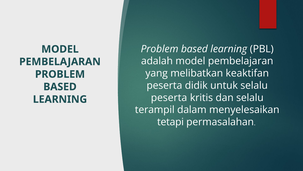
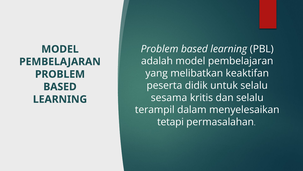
peserta: peserta -> sesama (169, 97)
